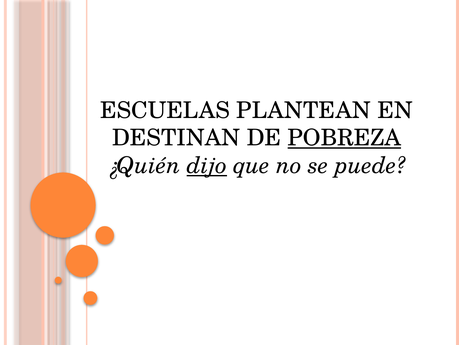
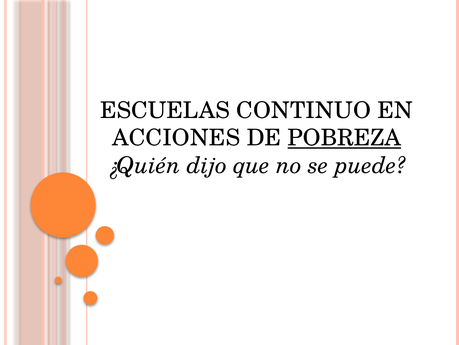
PLANTEAN: PLANTEAN -> CONTINUO (304, 110)
DESTINAN: DESTINAN -> ACCIONES (176, 138)
dijo underline: present -> none (207, 165)
